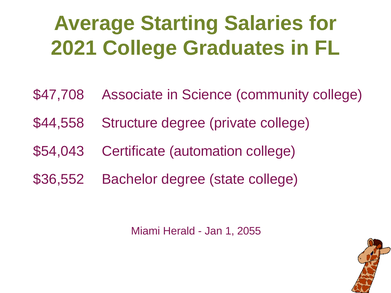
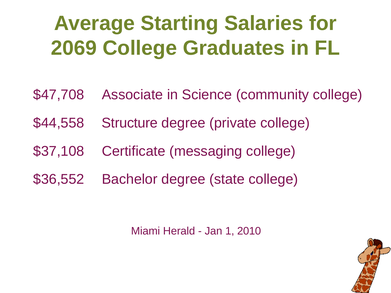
2021: 2021 -> 2069 (74, 48)
$54,043: $54,043 -> $37,108 (59, 151)
automation: automation -> messaging (206, 151)
2055: 2055 -> 2010 (249, 231)
